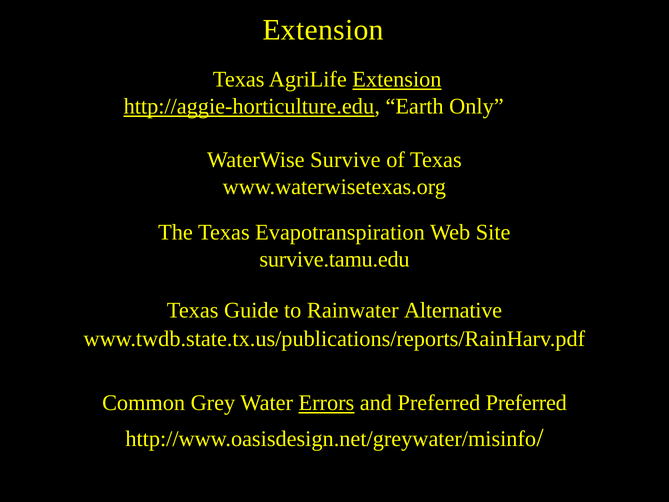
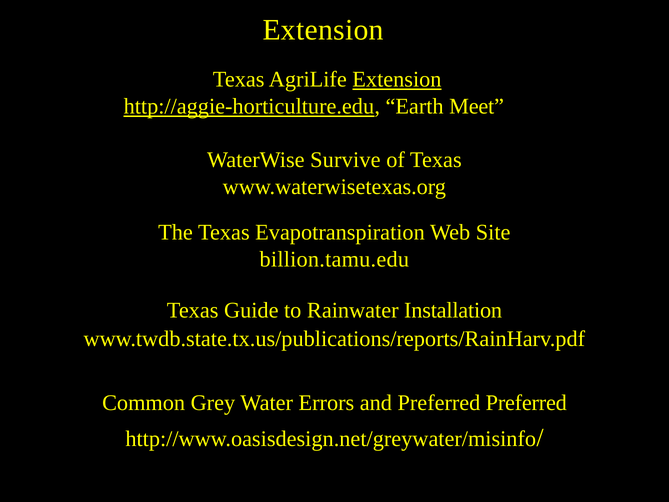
Only: Only -> Meet (477, 106)
survive.tamu.edu: survive.tamu.edu -> billion.tamu.edu (334, 259)
Alternative: Alternative -> Installation (453, 310)
Errors underline: present -> none (326, 403)
